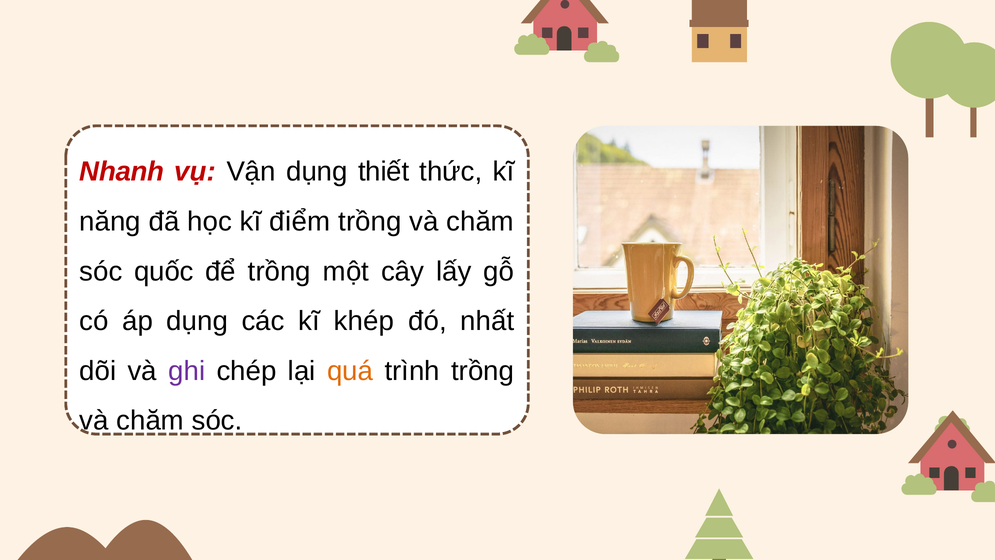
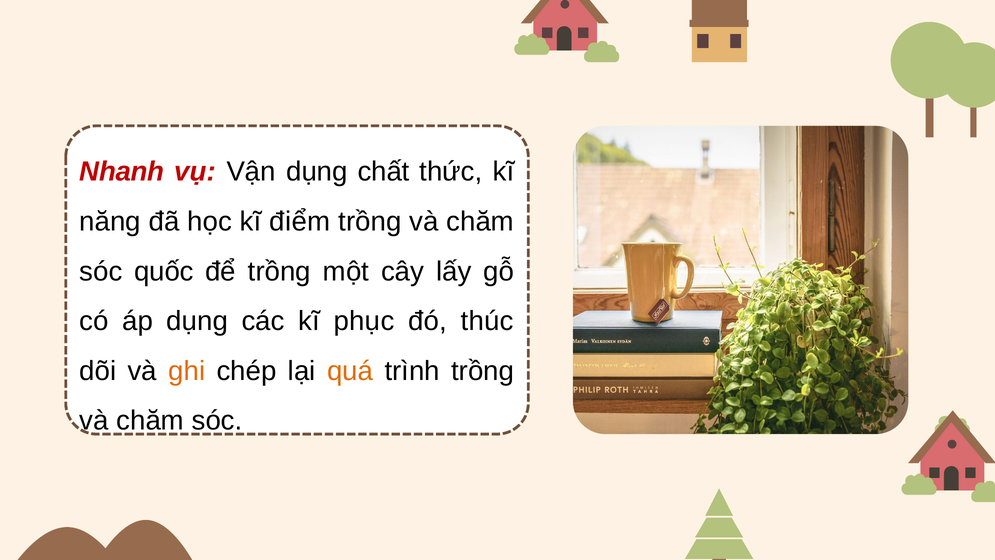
thiết: thiết -> chất (384, 172)
khép: khép -> phục (364, 321)
nhất: nhất -> thúc (487, 321)
ghi colour: purple -> orange (187, 371)
